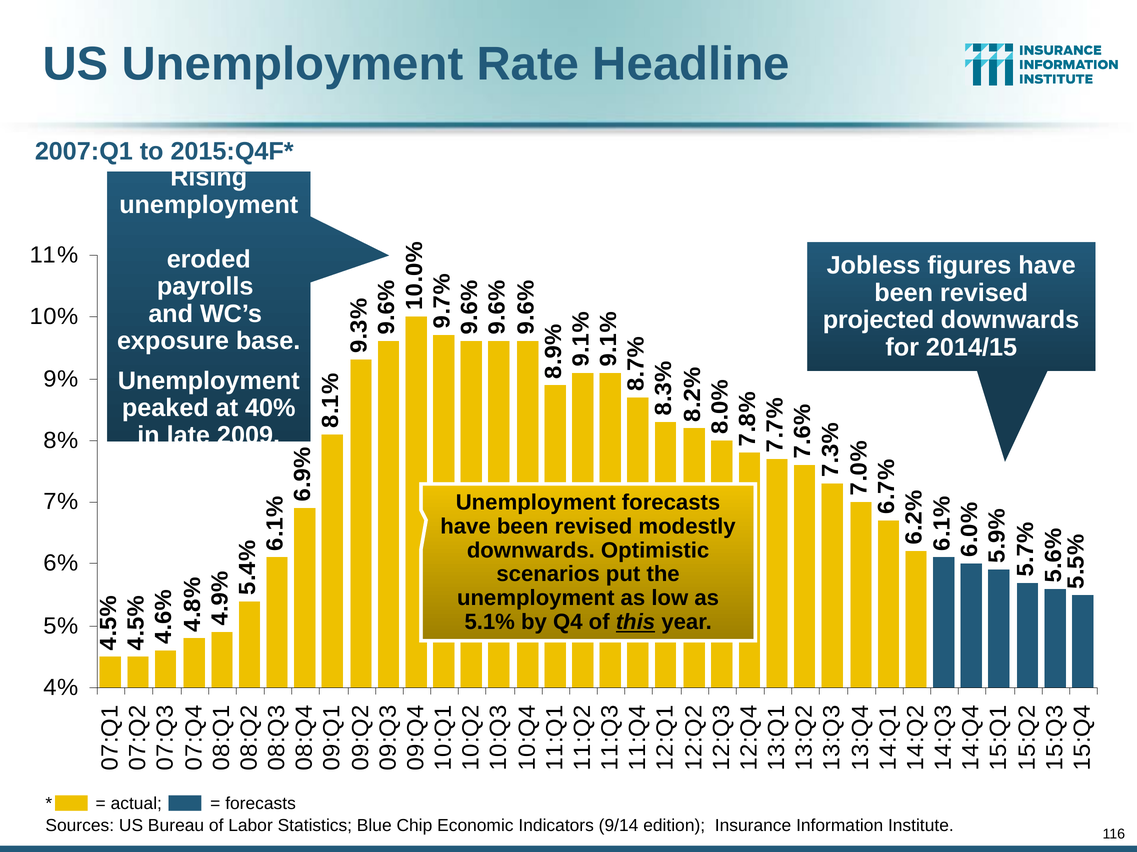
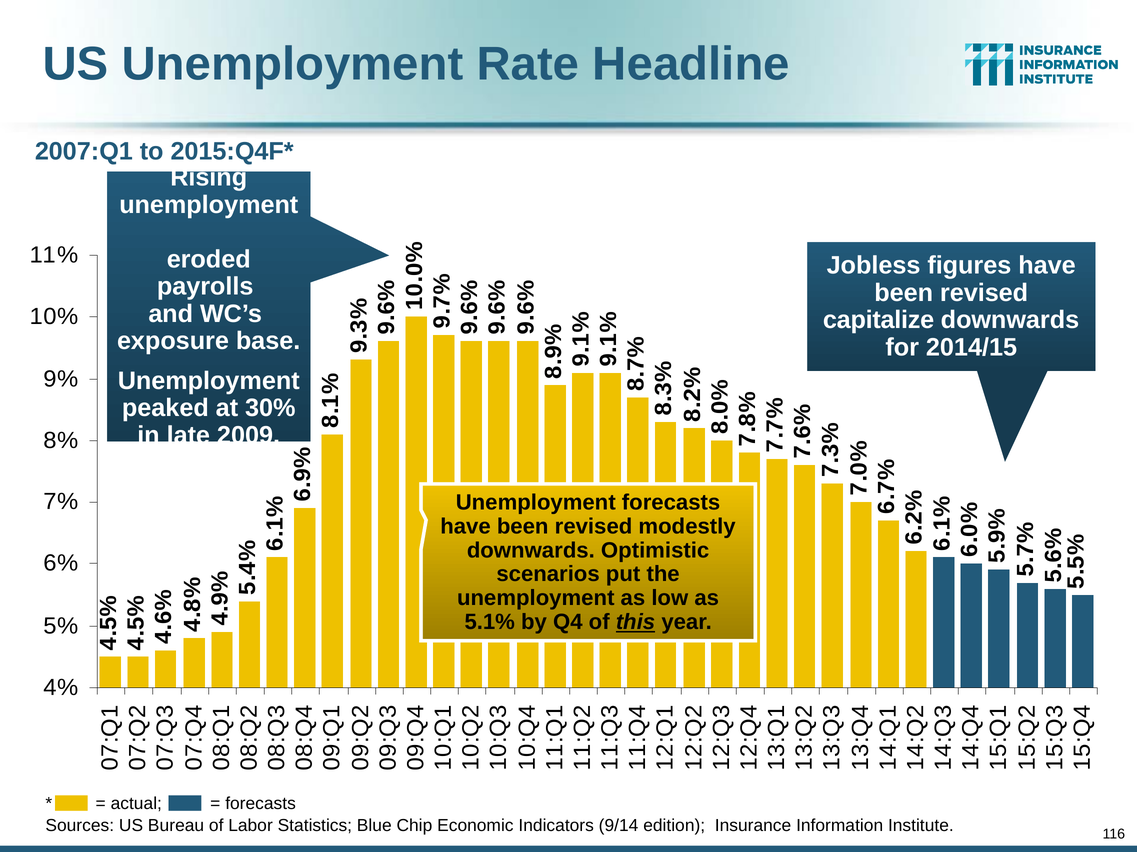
projected: projected -> capitalize (879, 320)
40%: 40% -> 30% (270, 408)
